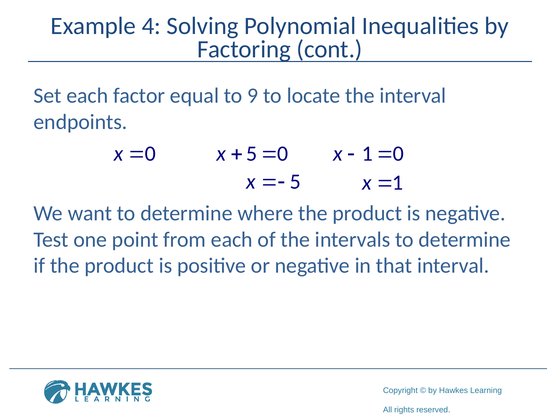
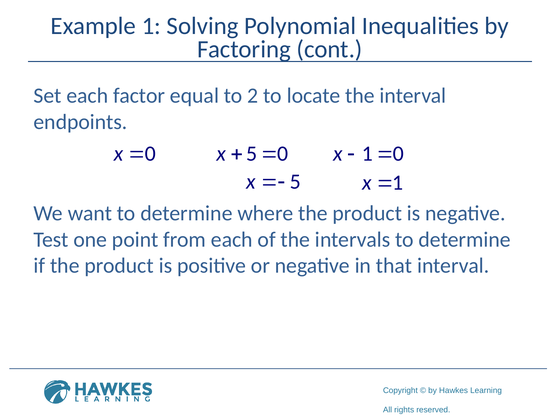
Example 4: 4 -> 1 (151, 26)
9: 9 -> 2 (253, 96)
